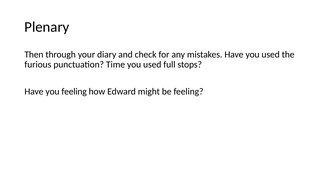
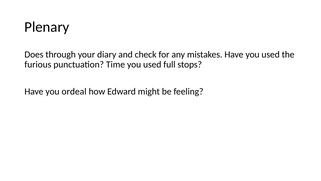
Then: Then -> Does (34, 54)
you feeling: feeling -> ordeal (74, 91)
